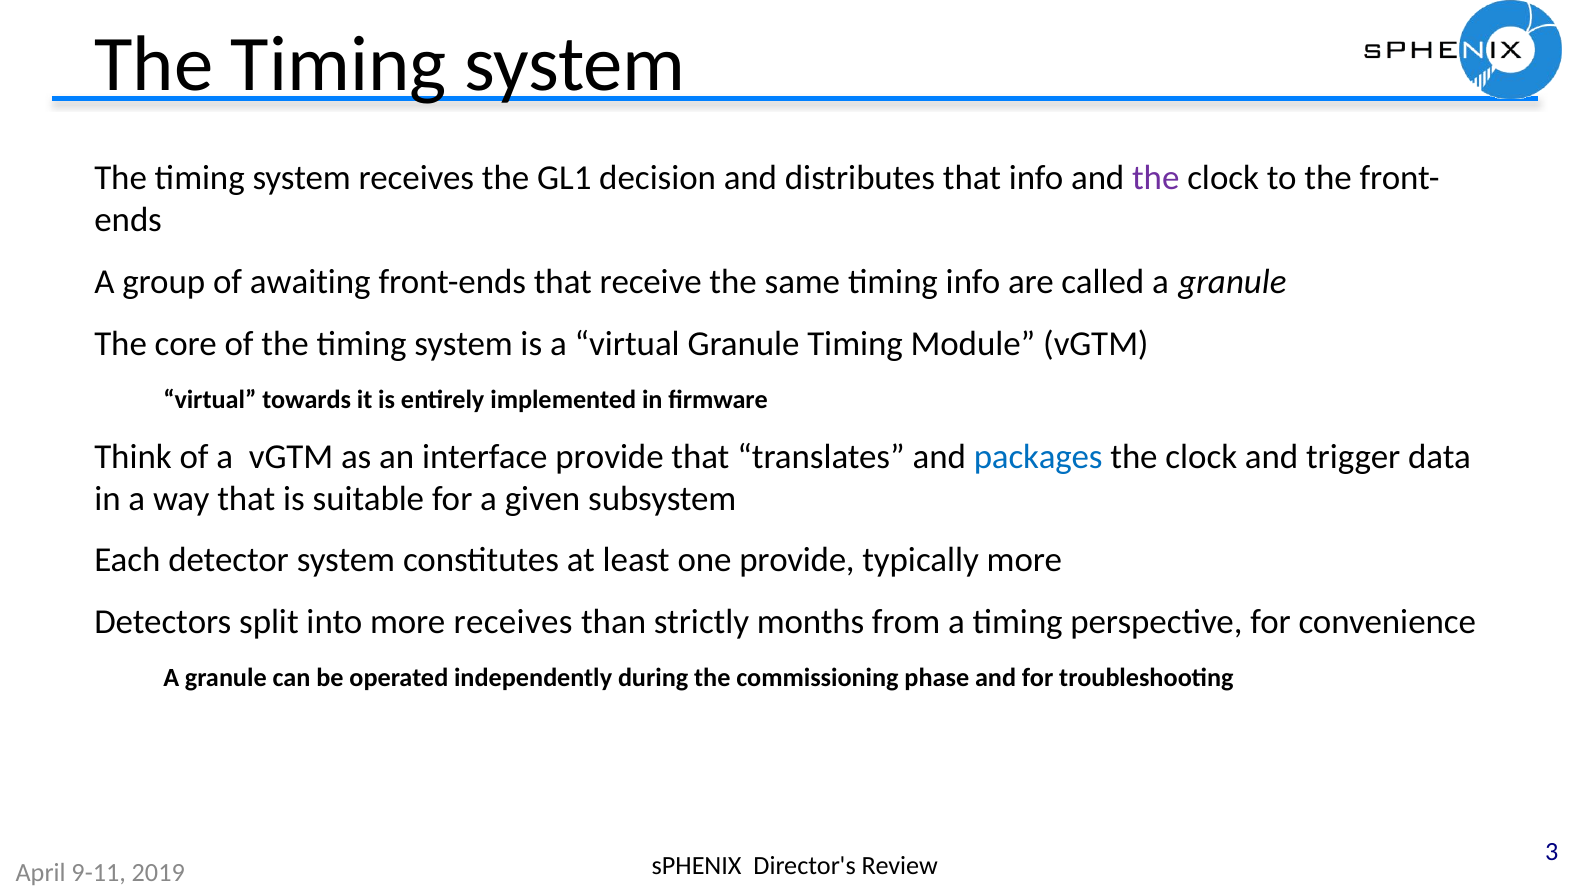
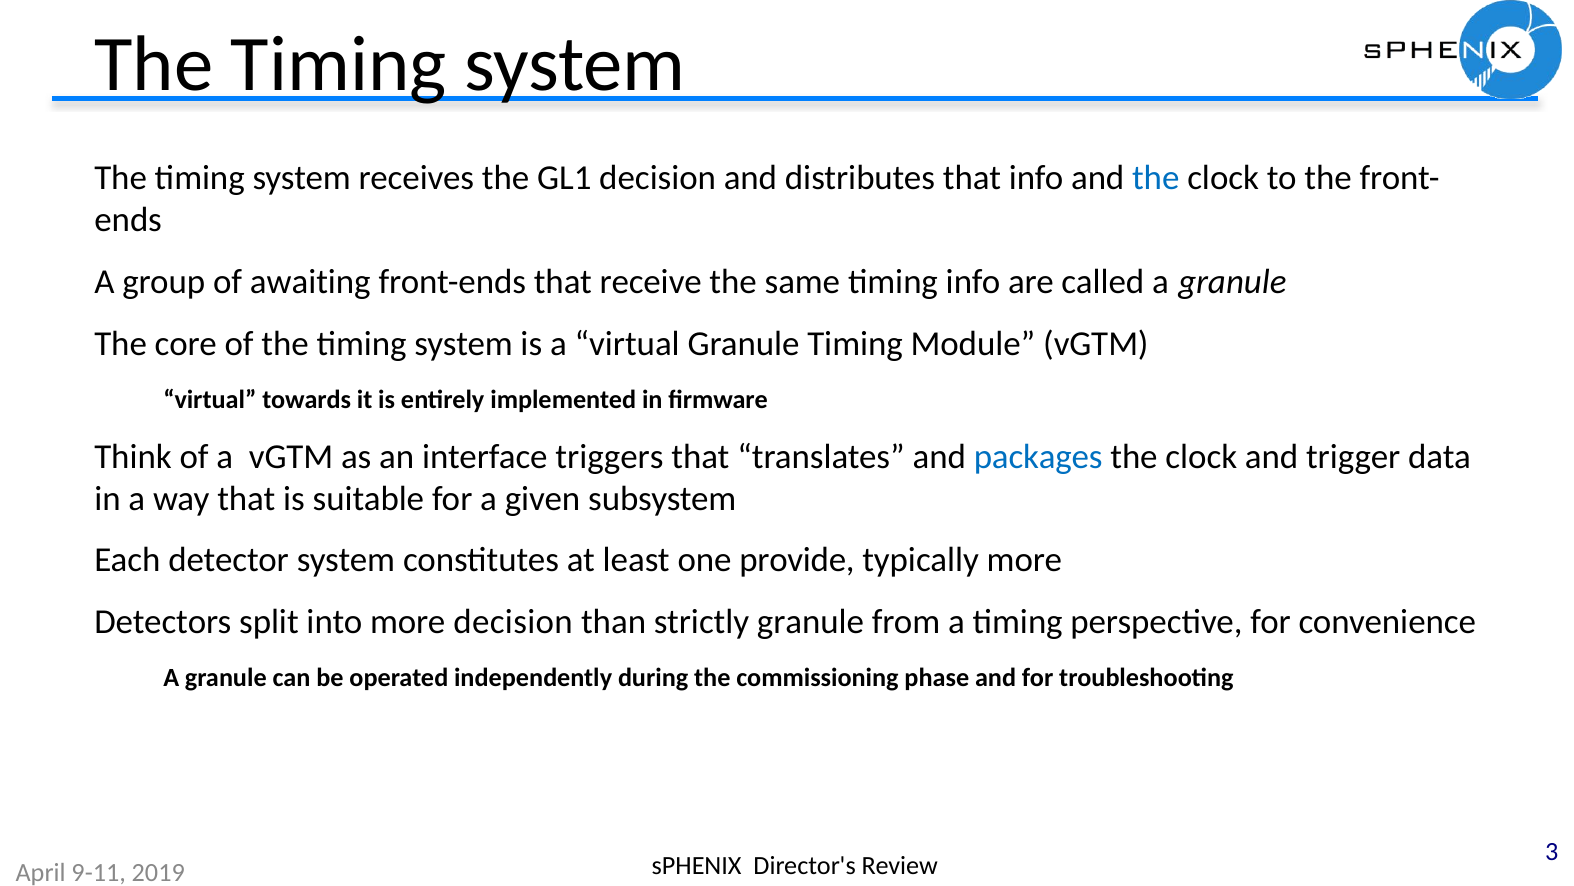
the colour: purple -> blue (1156, 178)
interface provide: provide -> triggers (610, 456)
more receives: receives -> decision (513, 622)
strictly months: months -> granule (811, 622)
